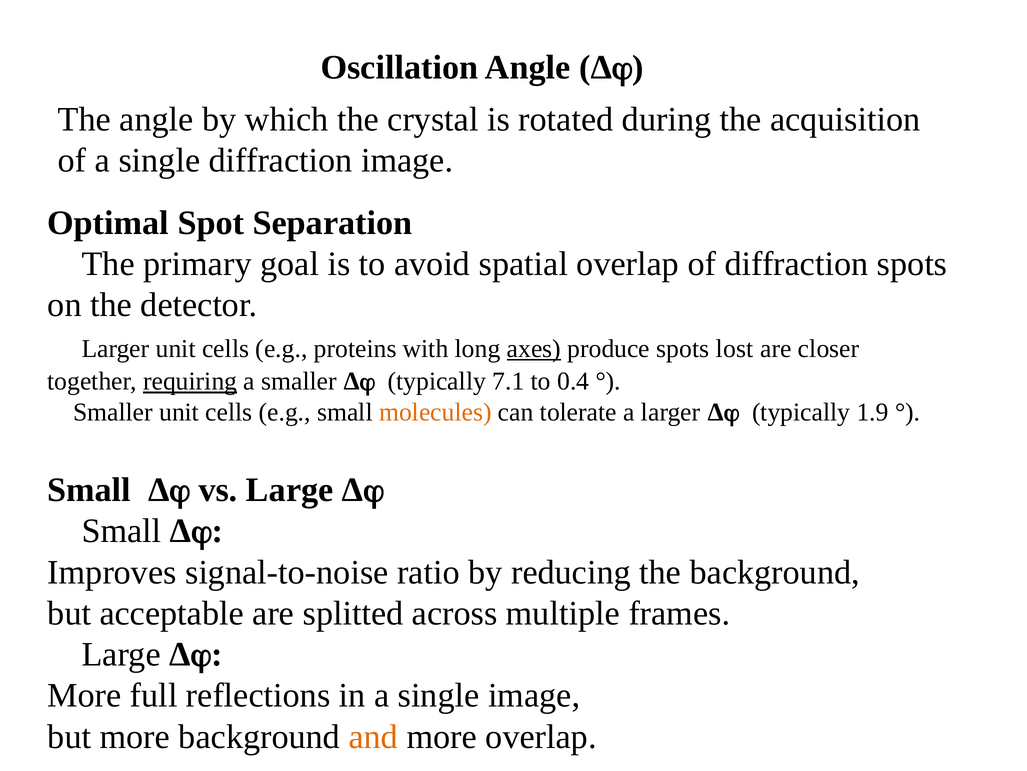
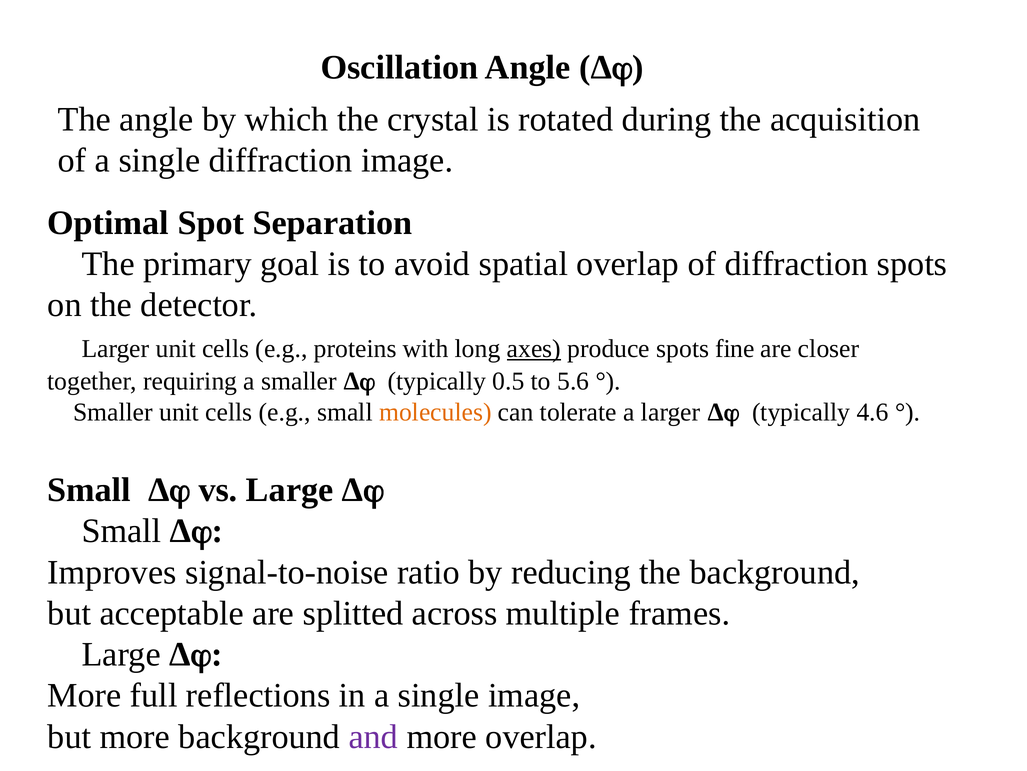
lost: lost -> fine (735, 349)
requiring underline: present -> none (190, 381)
7.1: 7.1 -> 0.5 (508, 381)
0.4: 0.4 -> 5.6 (573, 381)
1.9: 1.9 -> 4.6 (873, 412)
and colour: orange -> purple (373, 736)
